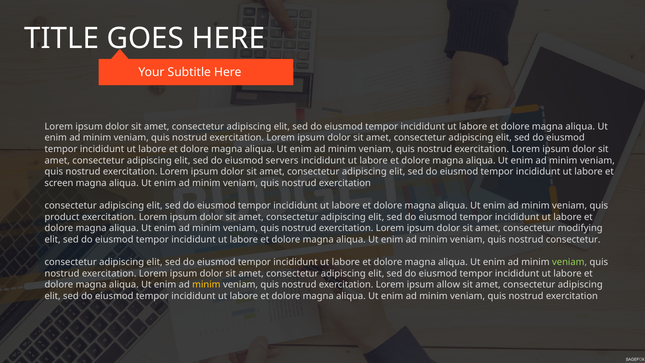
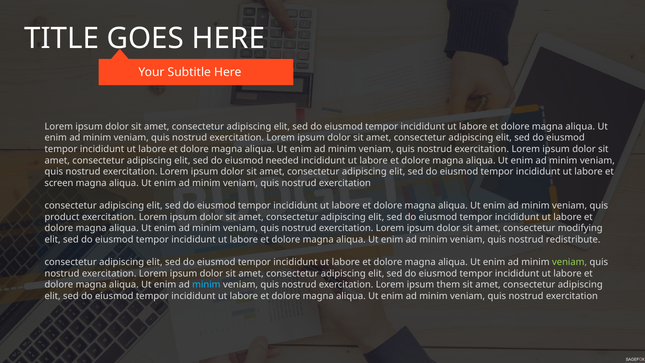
servers: servers -> needed (282, 160)
nostrud consectetur: consectetur -> redistribute (573, 239)
minim colour: yellow -> light blue (206, 285)
allow: allow -> them (448, 285)
